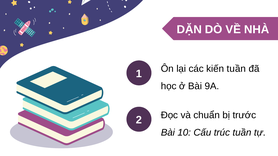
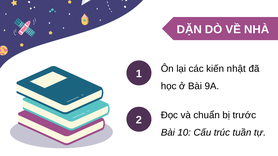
kiến tuần: tuần -> nhật (236, 69)
